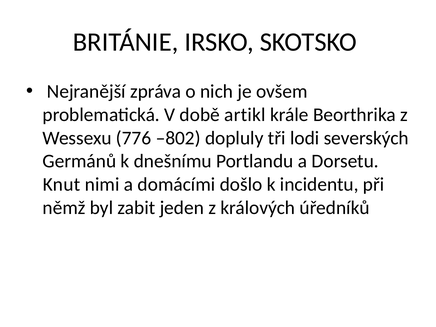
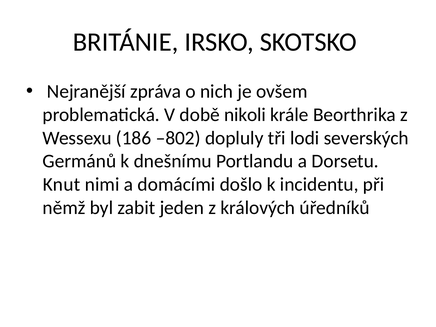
artikl: artikl -> nikoli (245, 115)
776: 776 -> 186 (134, 138)
